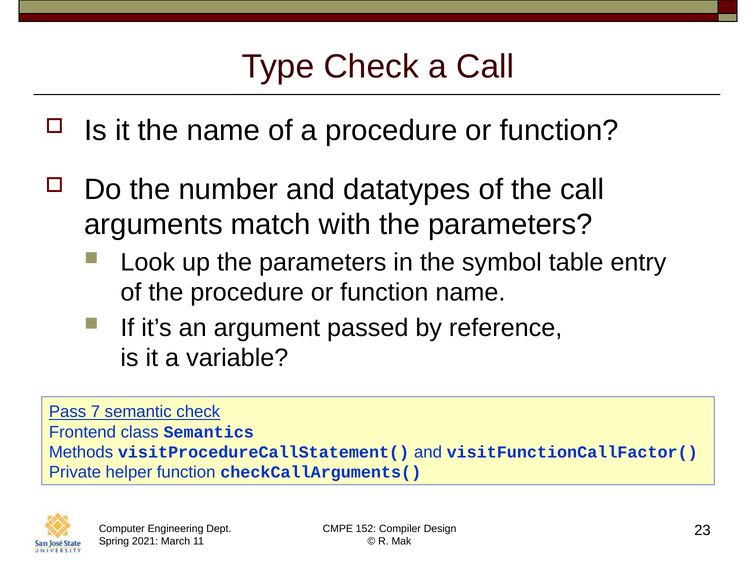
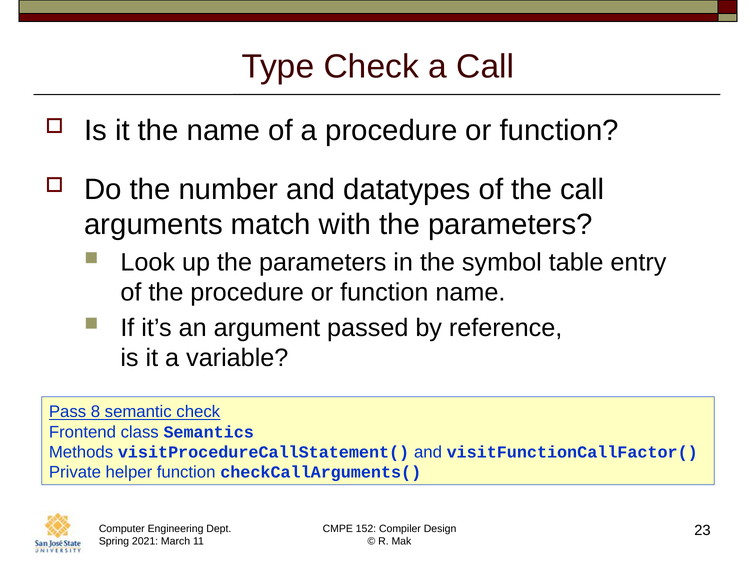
7: 7 -> 8 (95, 412)
